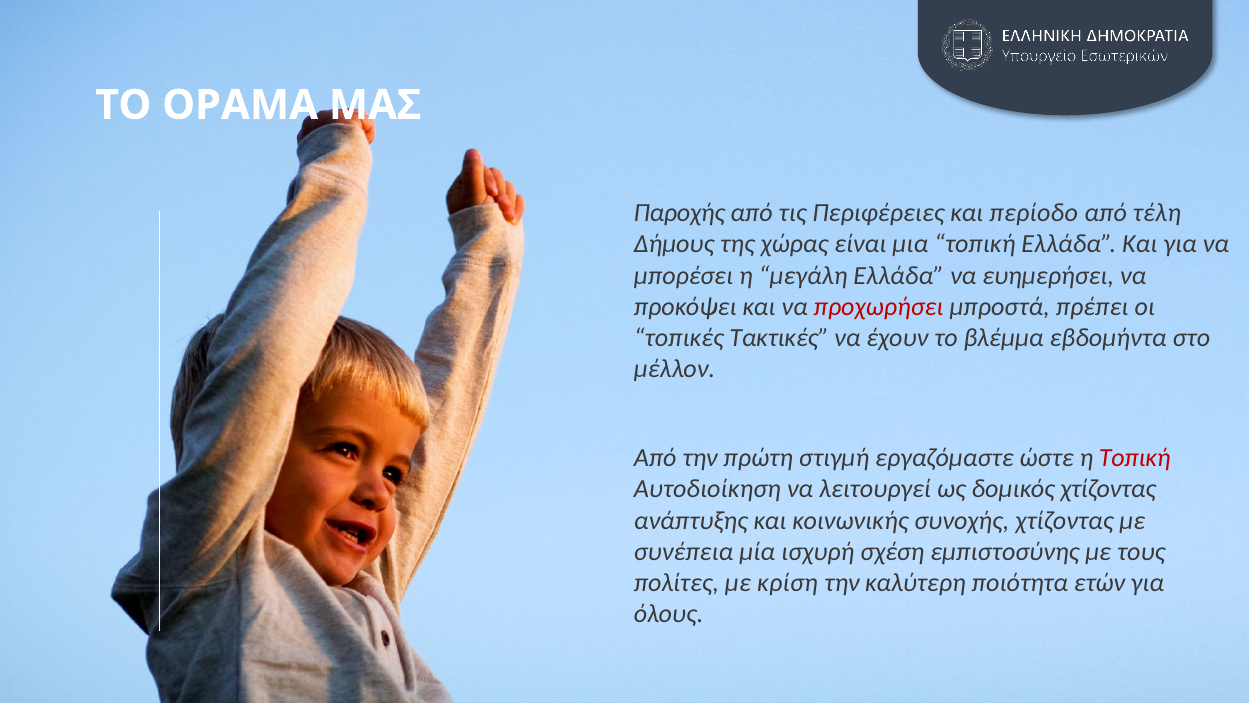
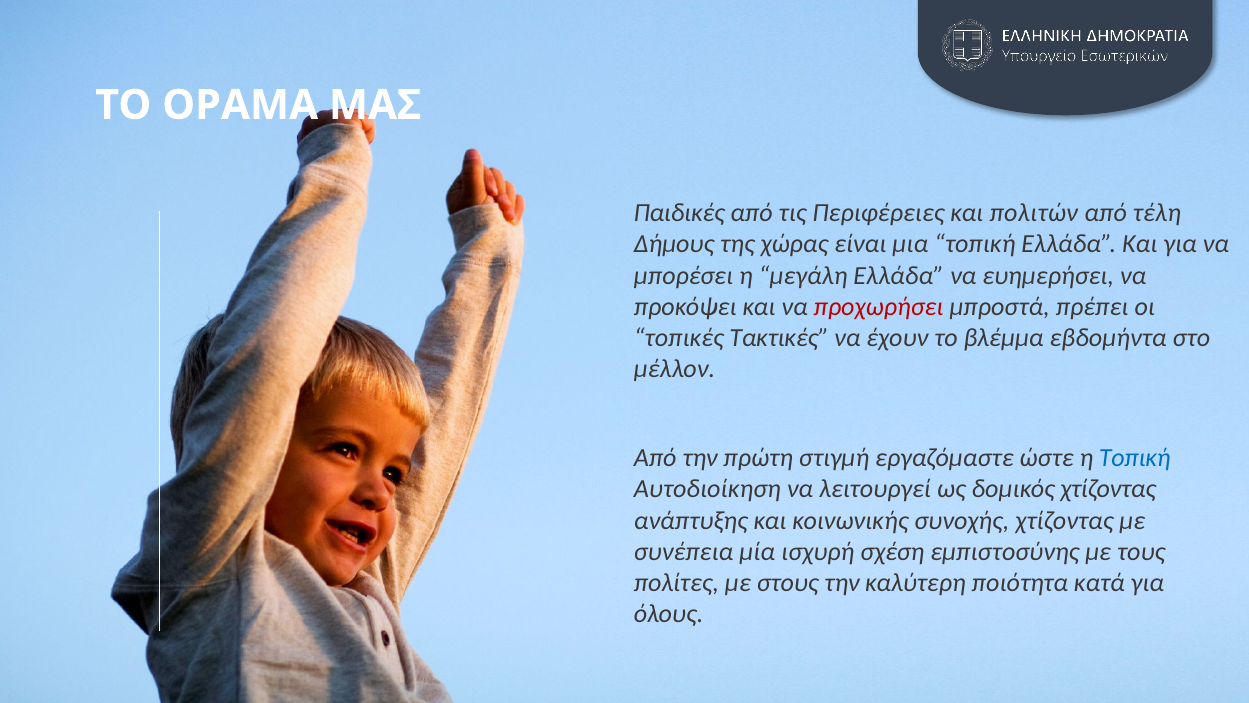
Παροχής: Παροχής -> Παιδικές (679, 213)
περίοδο: περίοδο -> πολιτών (1034, 213)
Τοπική colour: red -> blue (1135, 458)
κρίση: κρίση -> στους (788, 583)
ετών: ετών -> κατά (1099, 583)
